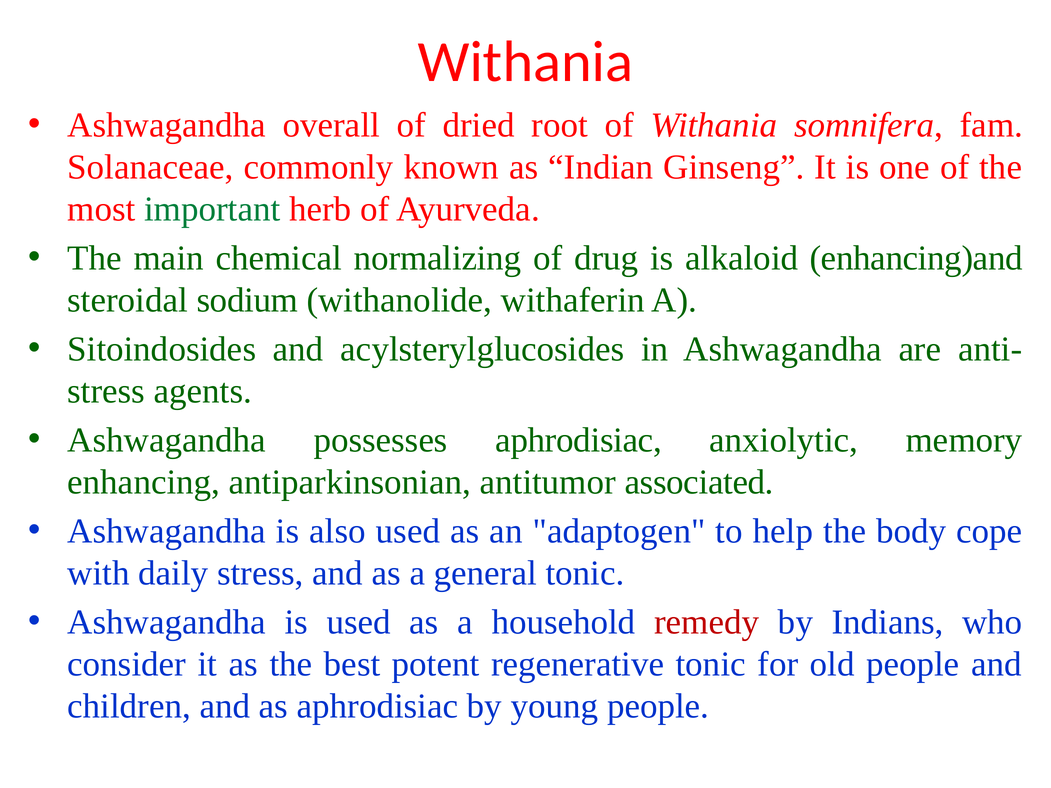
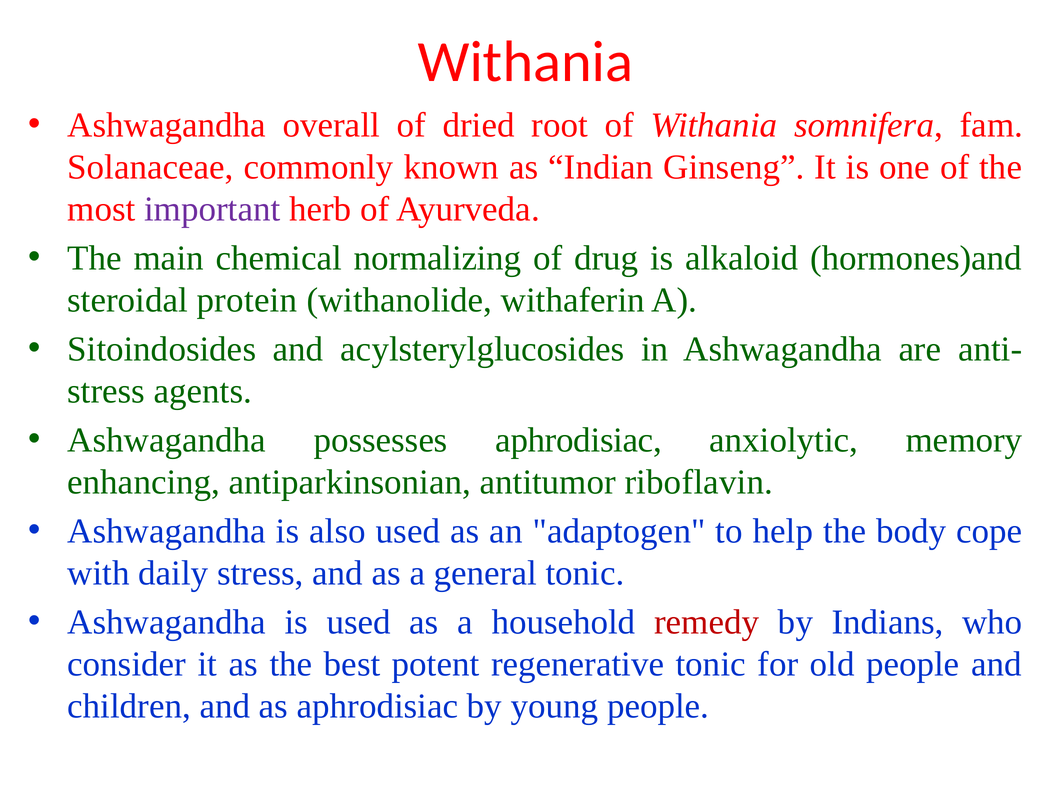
important colour: green -> purple (212, 209)
enhancing)and: enhancing)and -> hormones)and (916, 258)
sodium: sodium -> protein (247, 300)
associated: associated -> riboflavin (699, 482)
